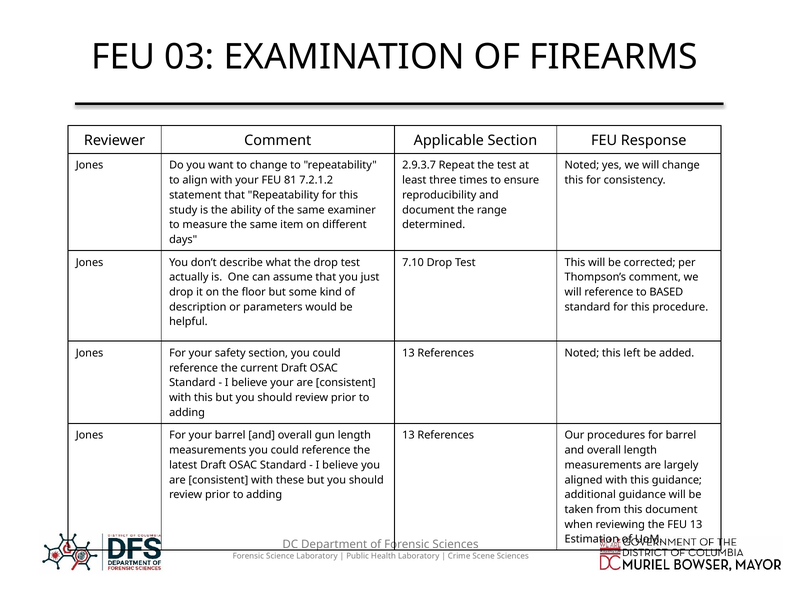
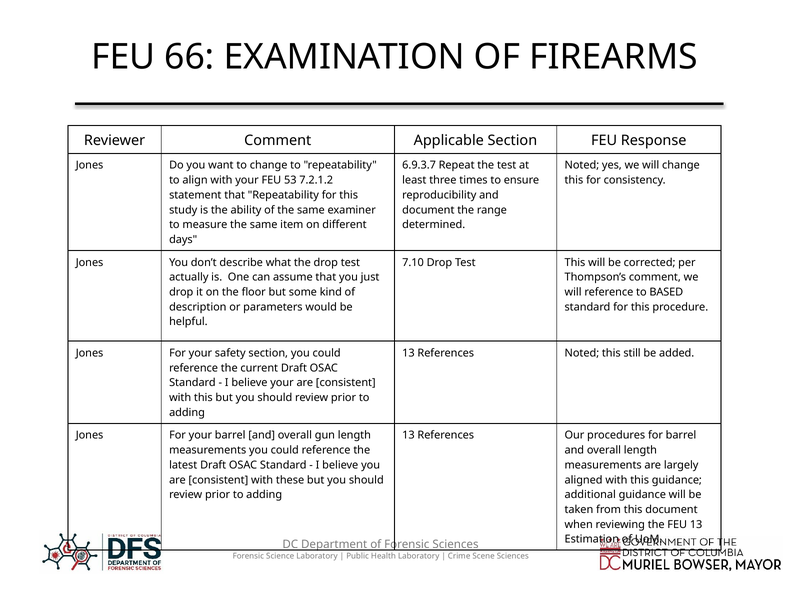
03: 03 -> 66 (189, 57)
2.9.3.7: 2.9.3.7 -> 6.9.3.7 (419, 165)
81: 81 -> 53 (290, 180)
left: left -> still (632, 353)
